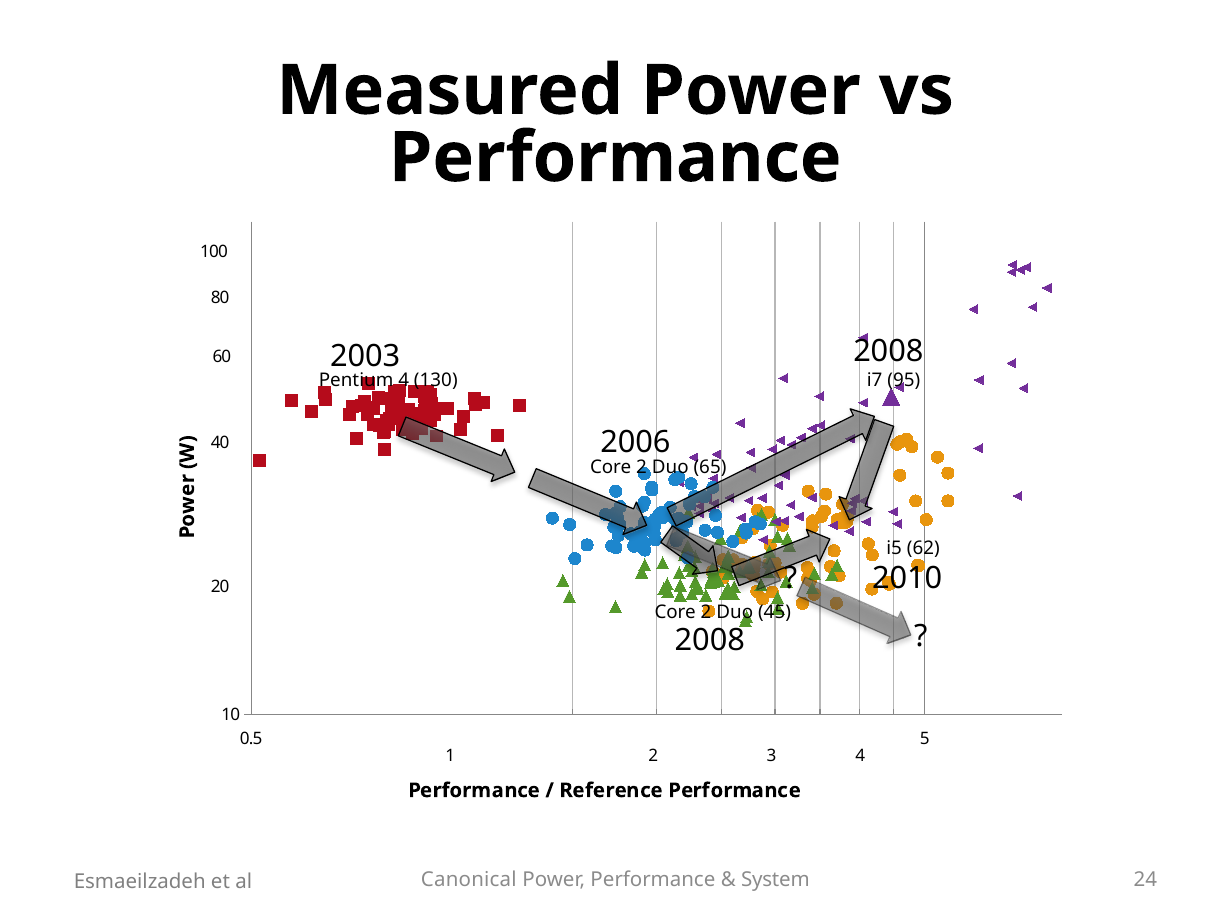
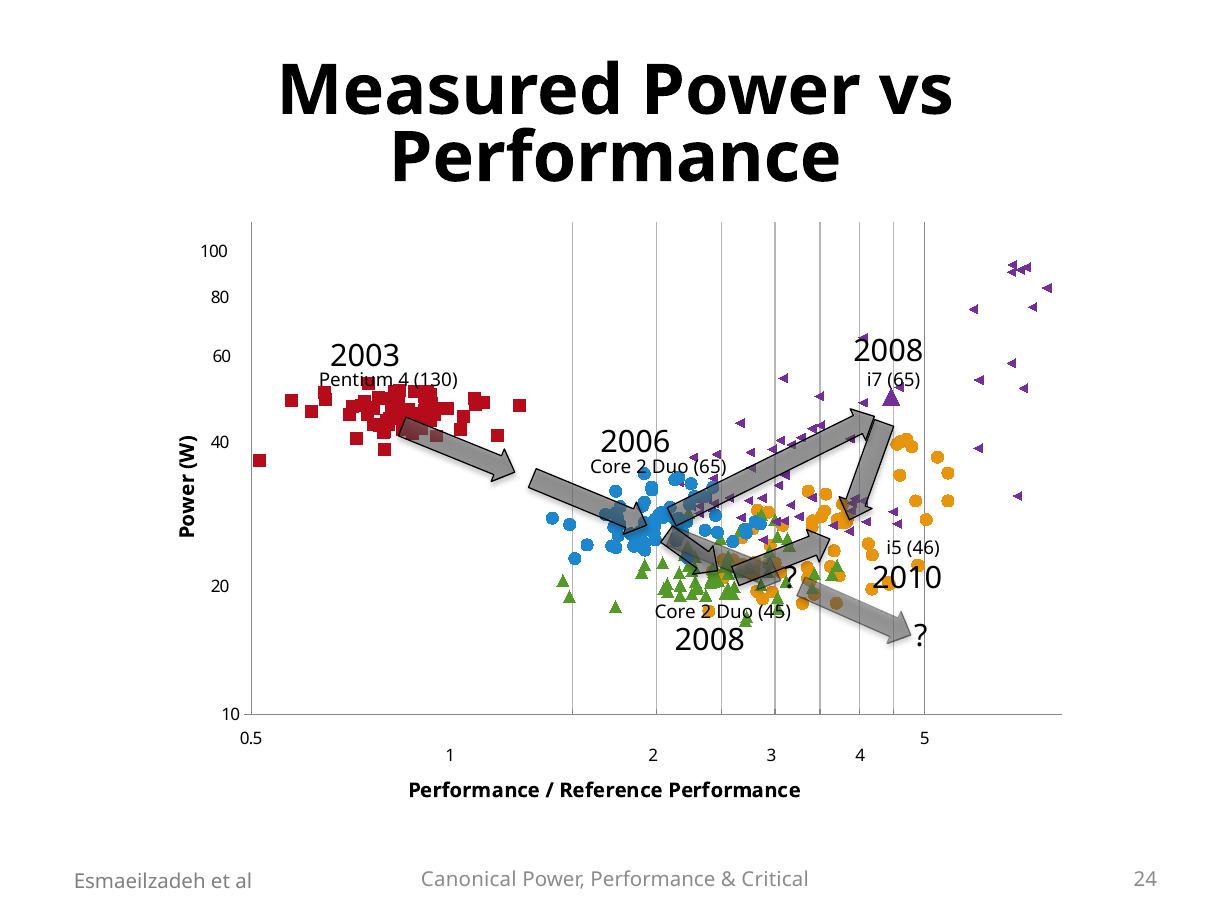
i7 95: 95 -> 65 (904, 380)
62: 62 -> 46 (923, 549)
System: System -> Critical (775, 880)
